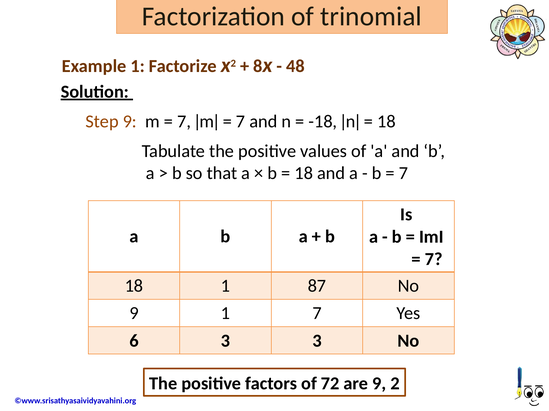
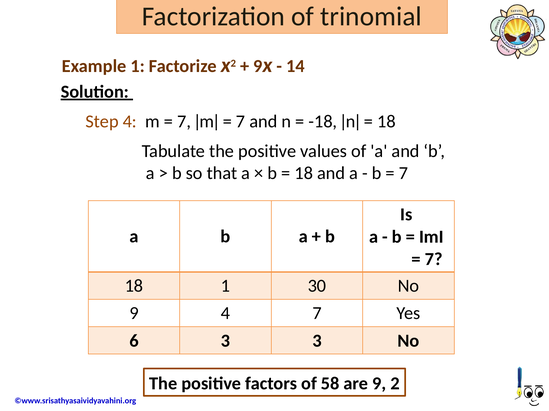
8: 8 -> 9 (258, 66)
48: 48 -> 14 (295, 66)
Step 9: 9 -> 4 (130, 122)
87: 87 -> 30 (317, 286)
9 1: 1 -> 4 (225, 314)
72: 72 -> 58 (330, 384)
